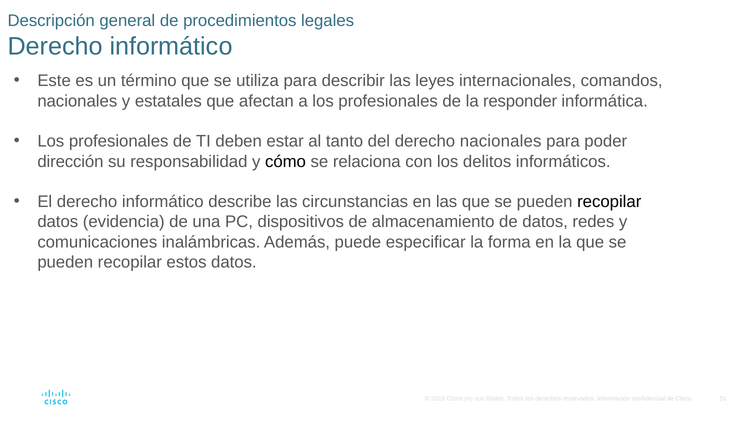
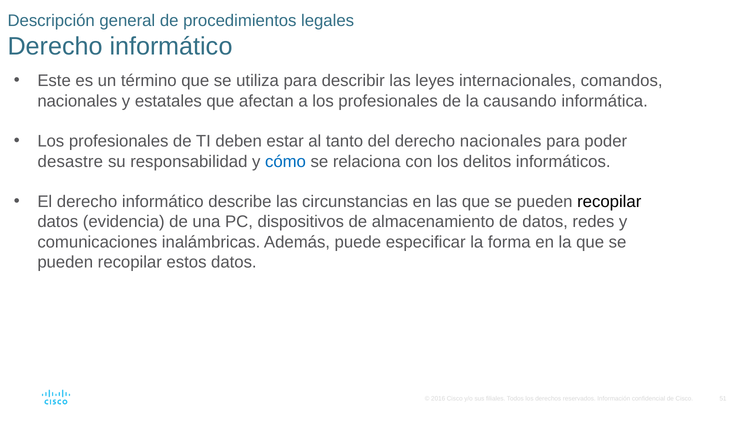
responder: responder -> causando (520, 101)
dirección: dirección -> desastre (70, 161)
cómo colour: black -> blue (285, 161)
